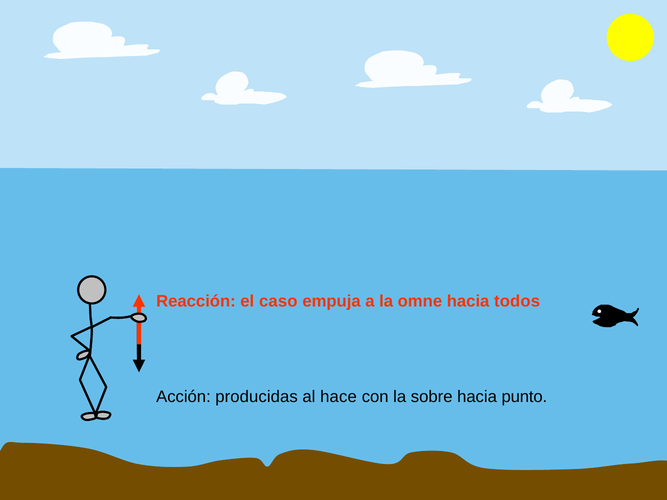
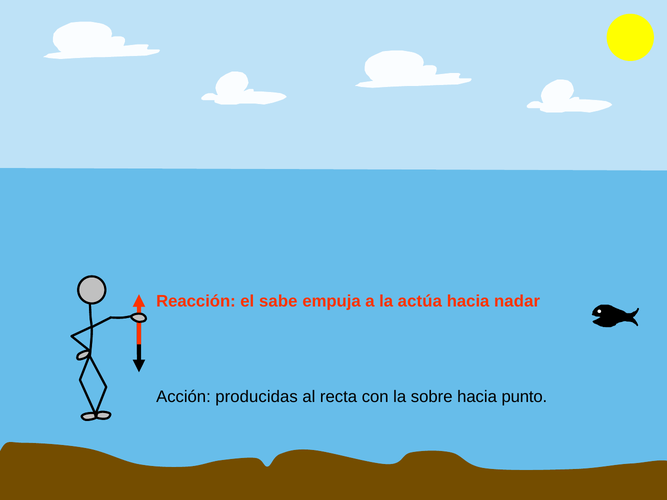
caso: caso -> sabe (278, 301)
omne: omne -> actúa (420, 301)
todos: todos -> nadar (517, 301)
hace: hace -> recta (339, 397)
